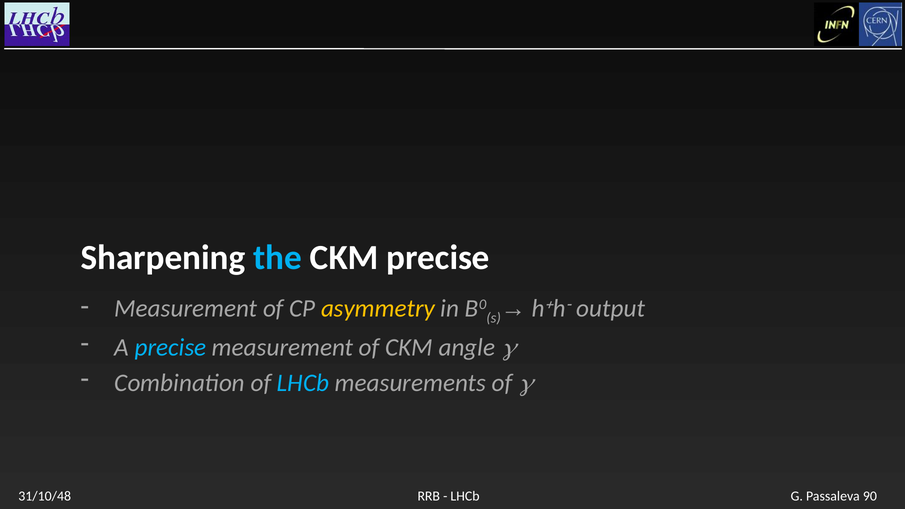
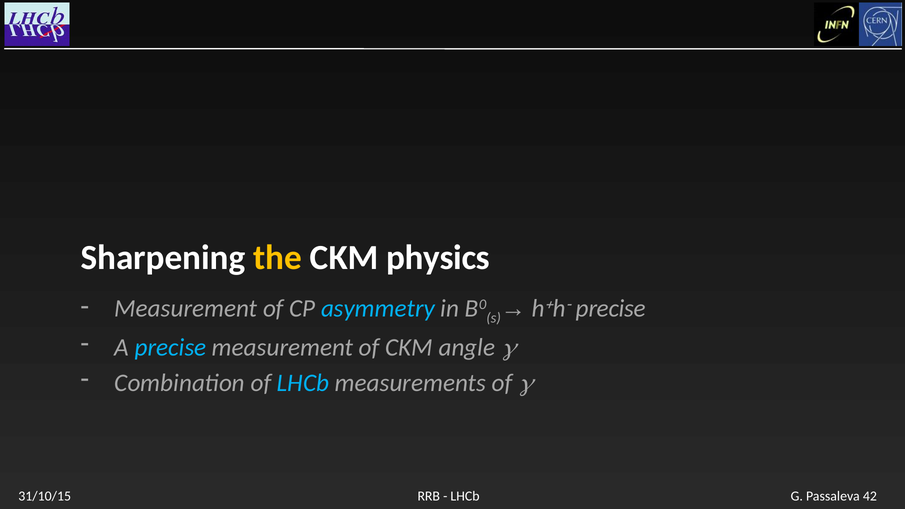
the colour: light blue -> yellow (278, 257)
CKM precise: precise -> physics (438, 257)
asymmetry colour: yellow -> light blue (378, 308)
h+h- output: output -> precise (611, 308)
31/10/48: 31/10/48 -> 31/10/15 (45, 496)
90: 90 -> 42 (870, 496)
